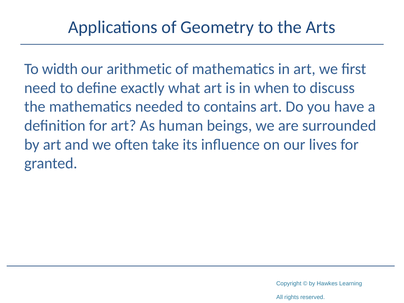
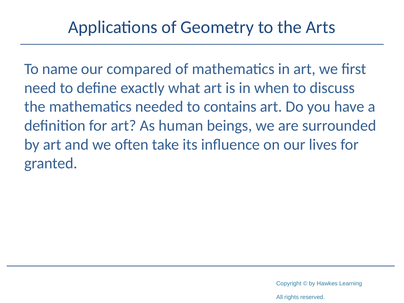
width: width -> name (60, 69)
arithmetic: arithmetic -> compared (139, 69)
